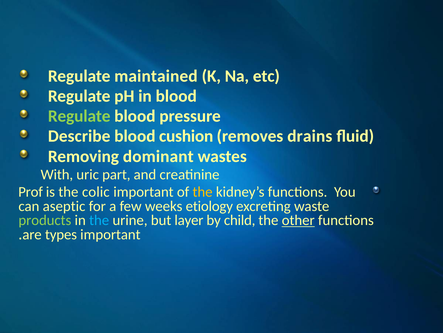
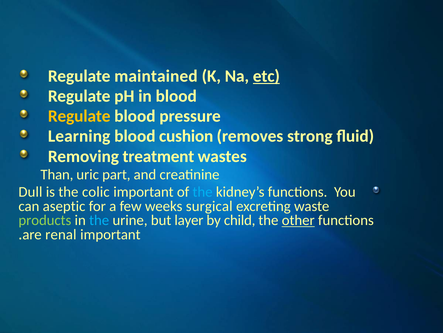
etc underline: none -> present (266, 76)
Regulate colour: light green -> yellow (79, 116)
Describe: Describe -> Learning (79, 136)
drains: drains -> strong (310, 136)
dominant: dominant -> treatment (158, 156)
With: With -> Than (57, 174)
Prof: Prof -> Dull (30, 191)
the colour: yellow -> light blue (203, 191)
etiology: etiology -> surgical (209, 206)
types: types -> renal (61, 234)
